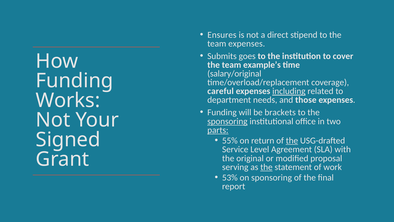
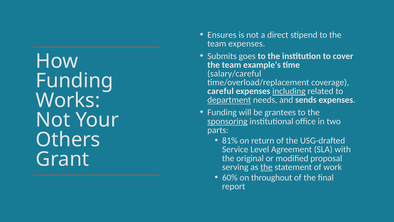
salary/original: salary/original -> salary/careful (234, 74)
department underline: none -> present (229, 100)
those: those -> sends (306, 100)
brackets: brackets -> grantees (280, 112)
parts underline: present -> none (218, 130)
Signed: Signed -> Others (68, 139)
55%: 55% -> 81% (230, 140)
the underline: present -> none (292, 140)
53%: 53% -> 60% (230, 177)
on sponsoring: sponsoring -> throughout (272, 177)
